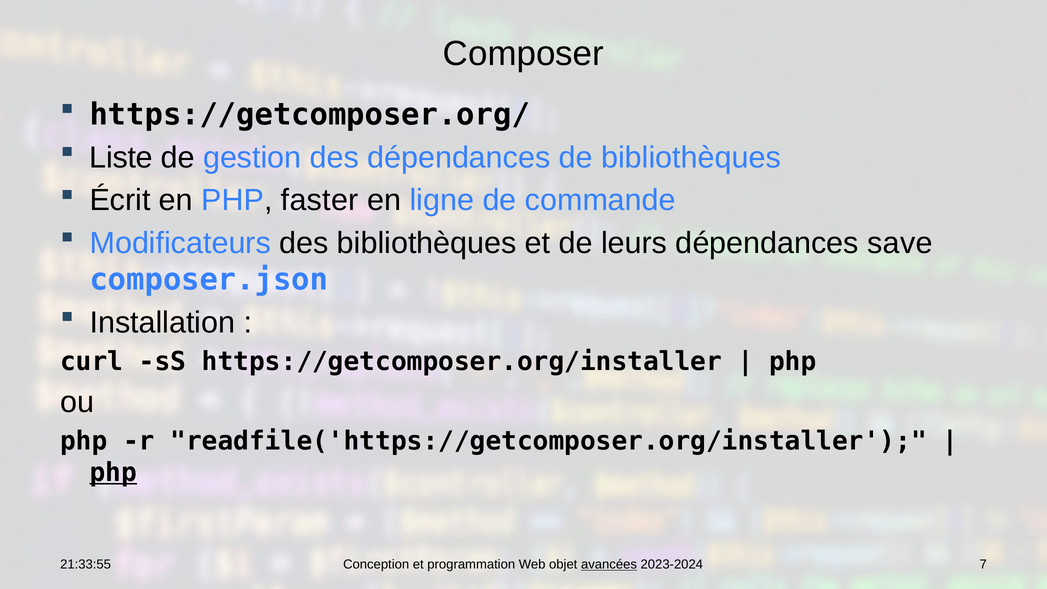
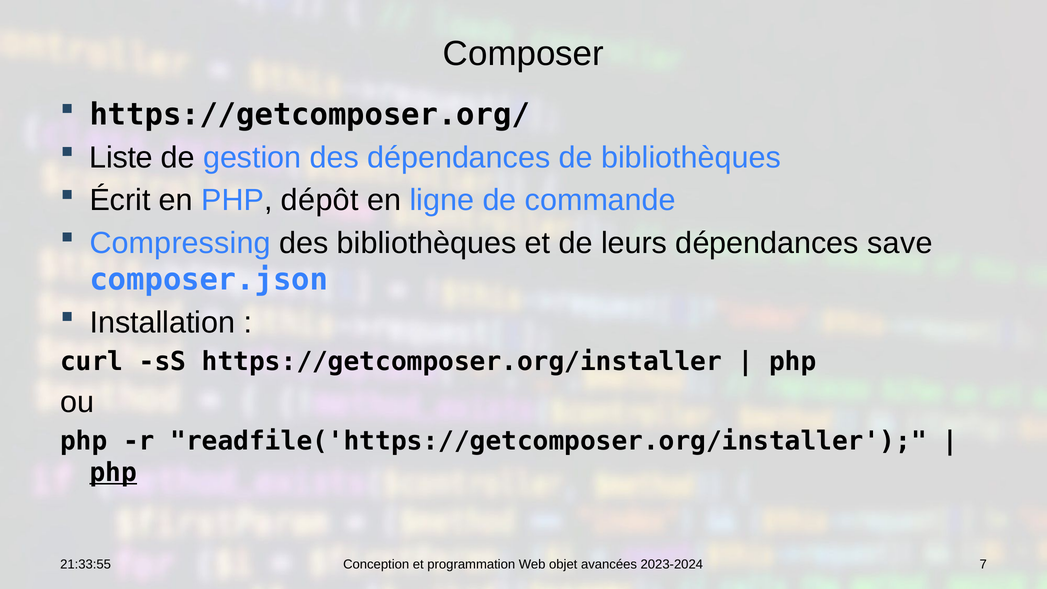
faster: faster -> dépôt (320, 200)
Modificateurs: Modificateurs -> Compressing (180, 243)
avancées underline: present -> none (609, 565)
